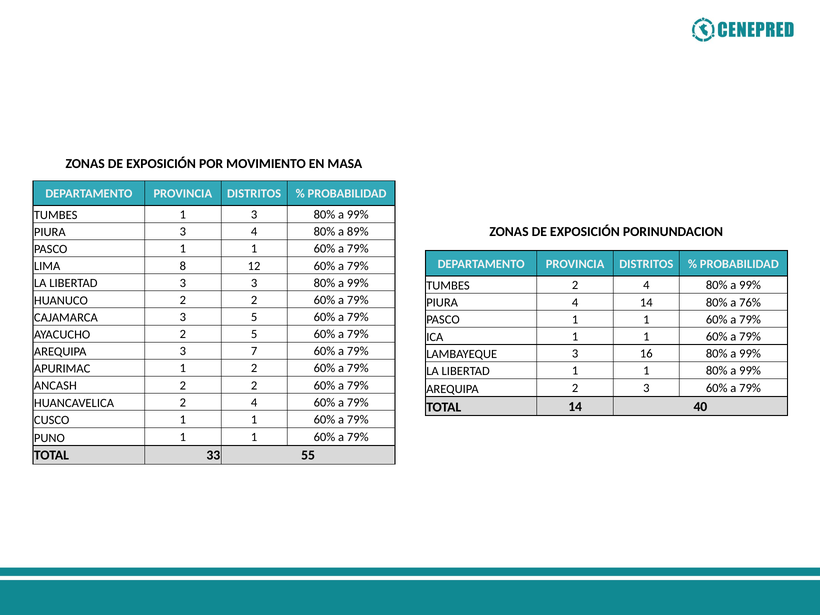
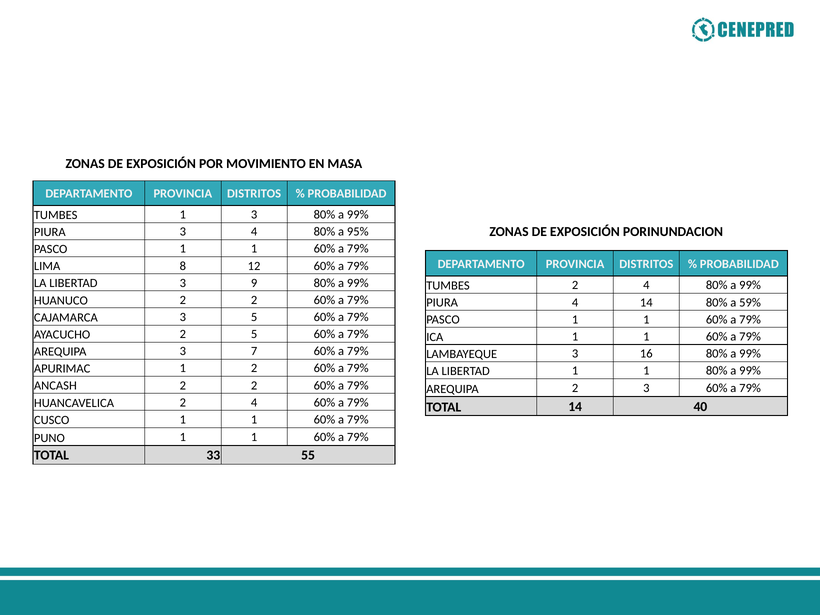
89%: 89% -> 95% (358, 232)
3 3: 3 -> 9 (254, 283)
76%: 76% -> 59% (750, 302)
